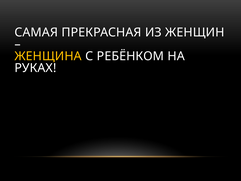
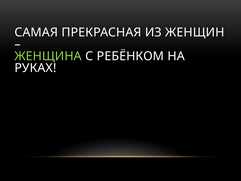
ЖЕНЩИНА colour: yellow -> light green (48, 56)
